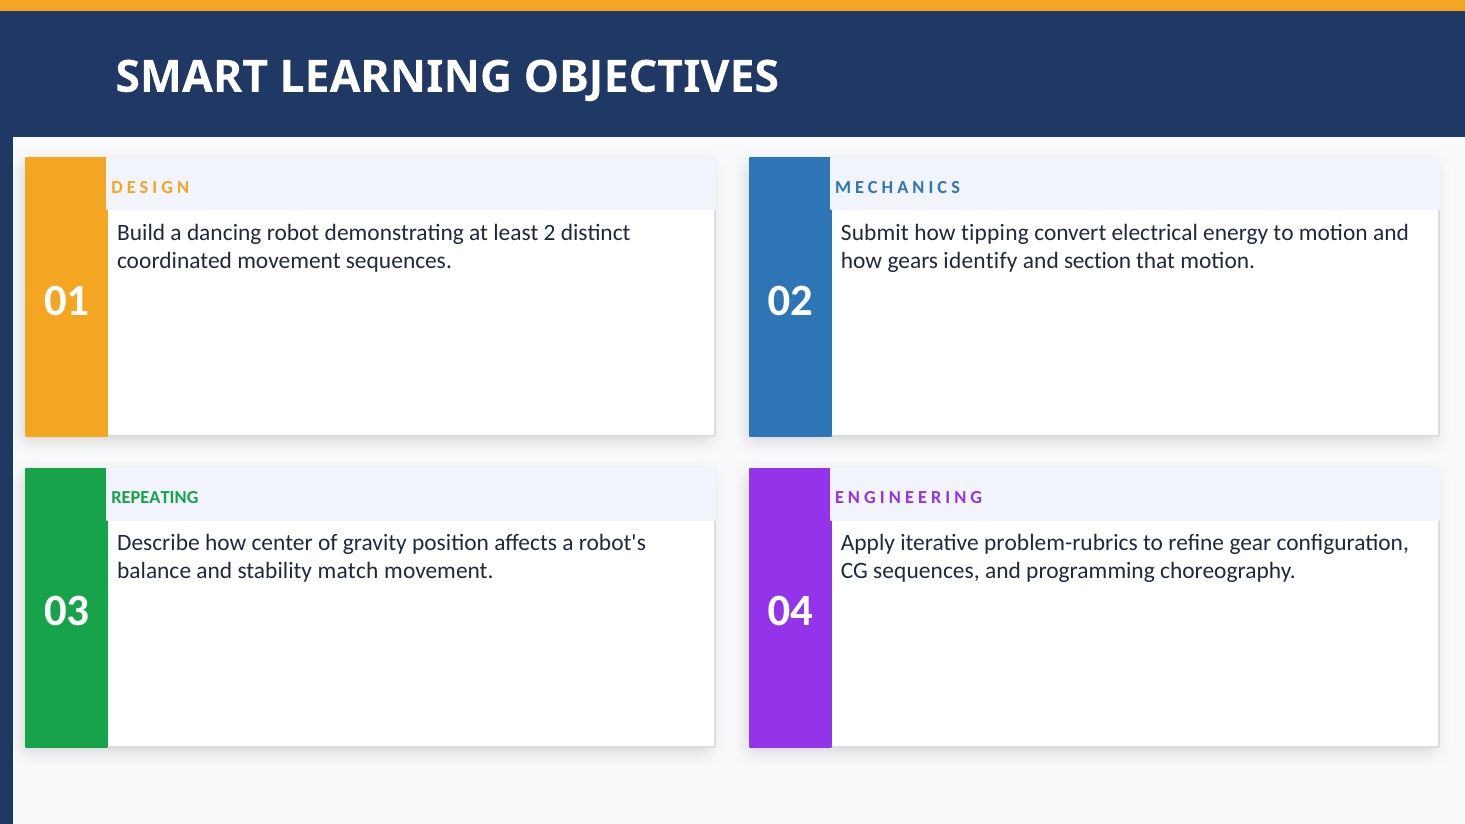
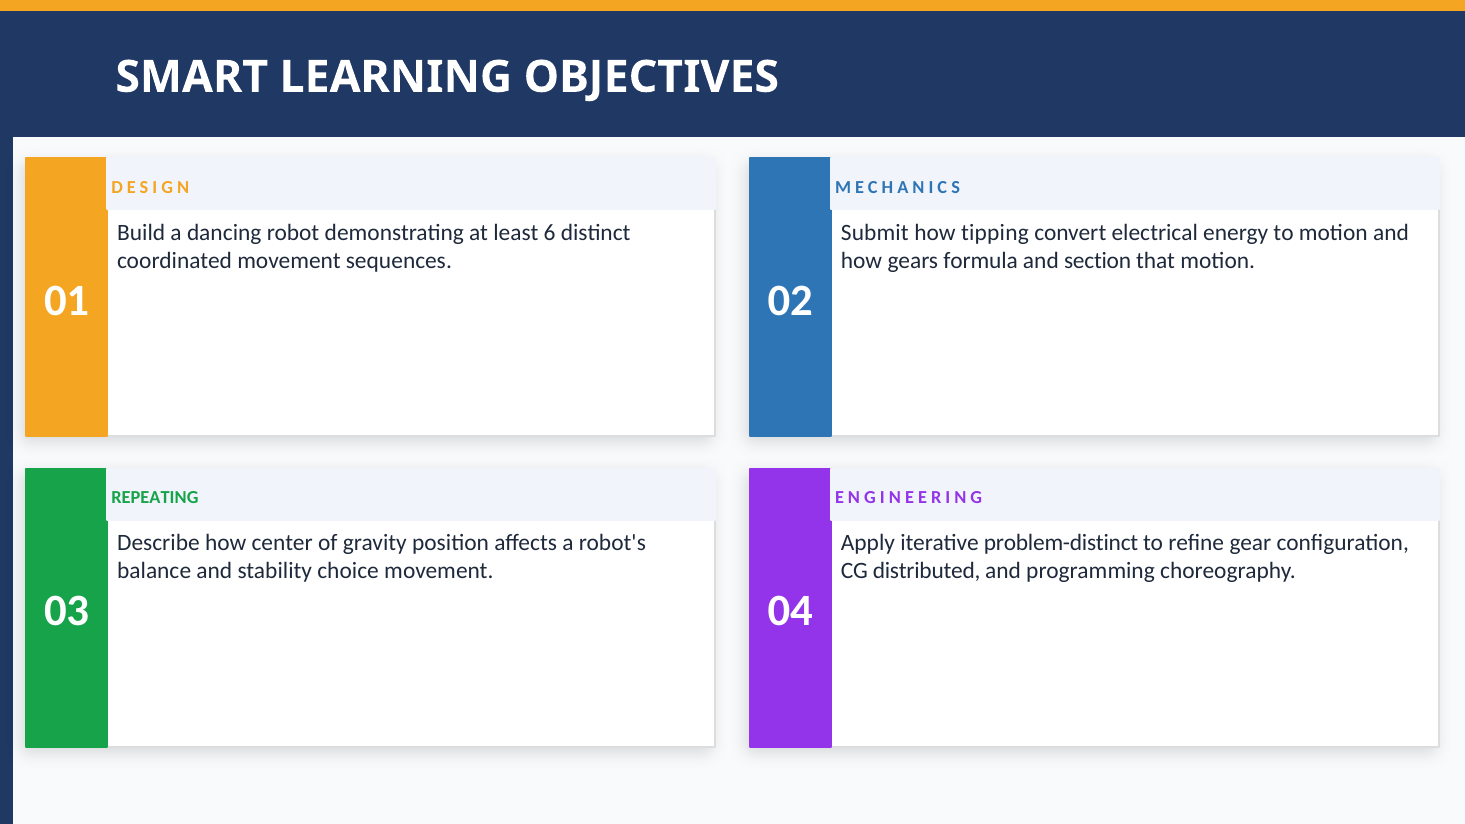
2: 2 -> 6 (550, 232)
identify: identify -> formula (981, 261)
problem-rubrics: problem-rubrics -> problem-distinct (1061, 543)
match: match -> choice (348, 571)
CG sequences: sequences -> distributed (927, 571)
